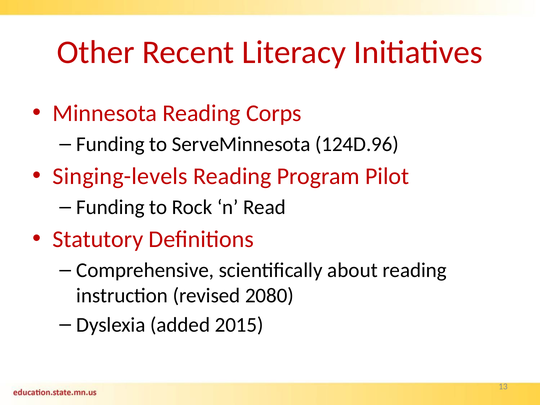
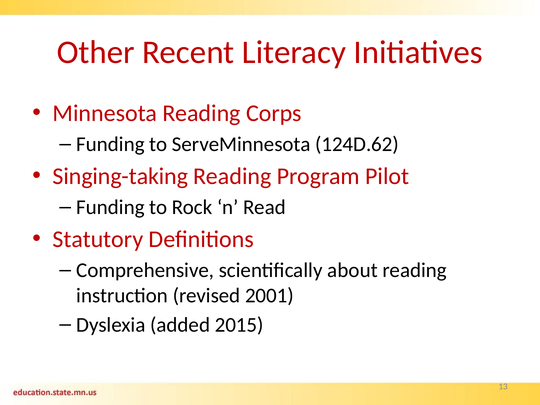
124D.96: 124D.96 -> 124D.62 (357, 144)
Singing-levels: Singing-levels -> Singing-taking (120, 176)
2080: 2080 -> 2001 (269, 295)
